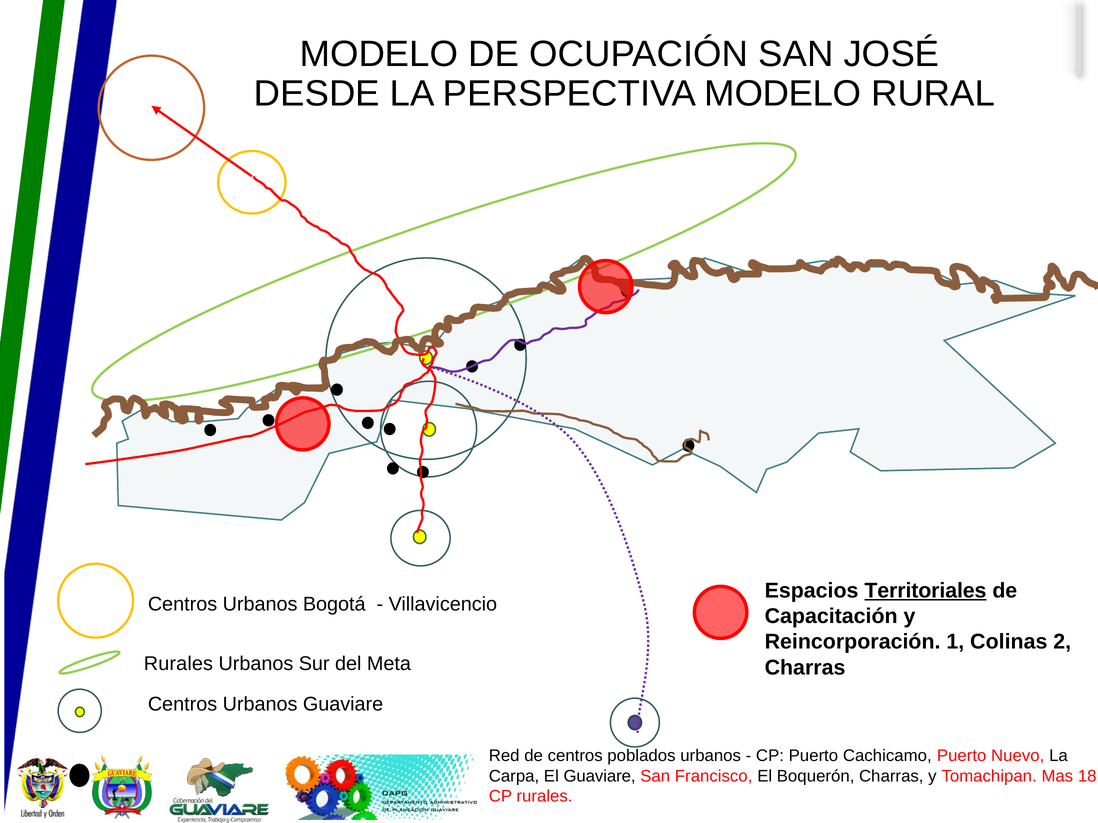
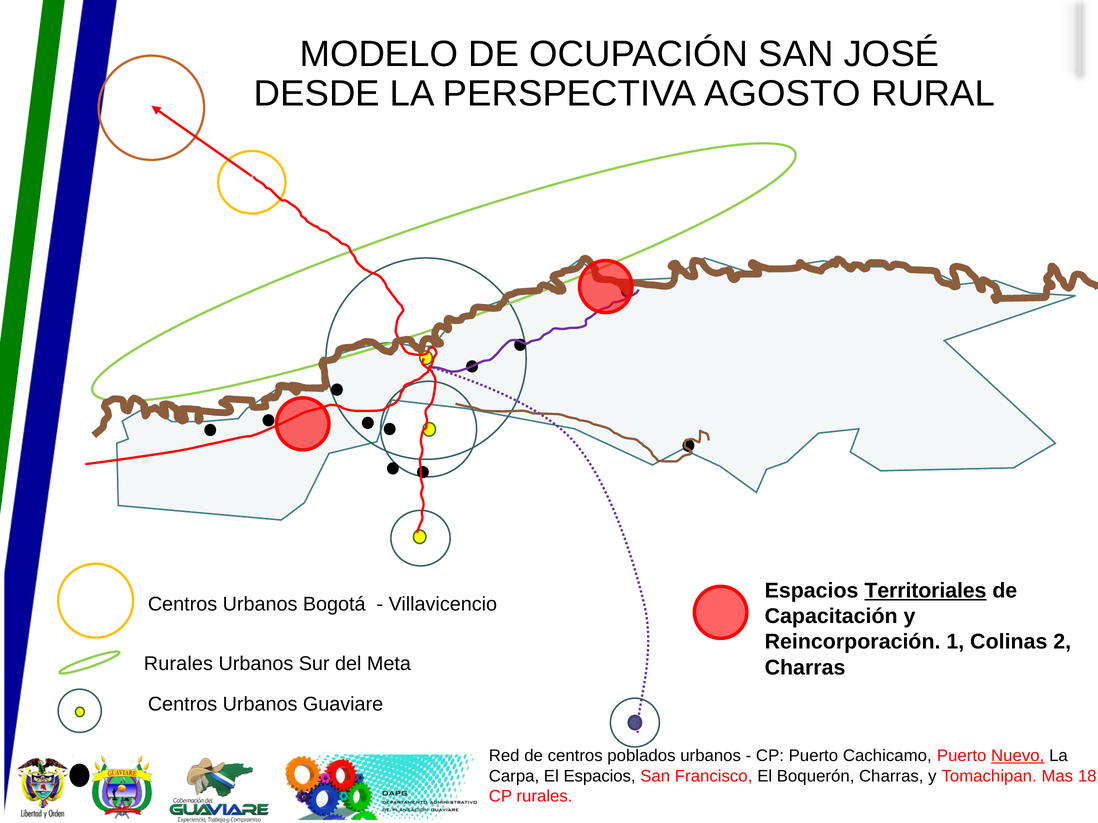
PERSPECTIVA MODELO: MODELO -> AGOSTO (783, 94)
Nuevo underline: none -> present (1018, 756)
El Guaviare: Guaviare -> Espacios (600, 777)
